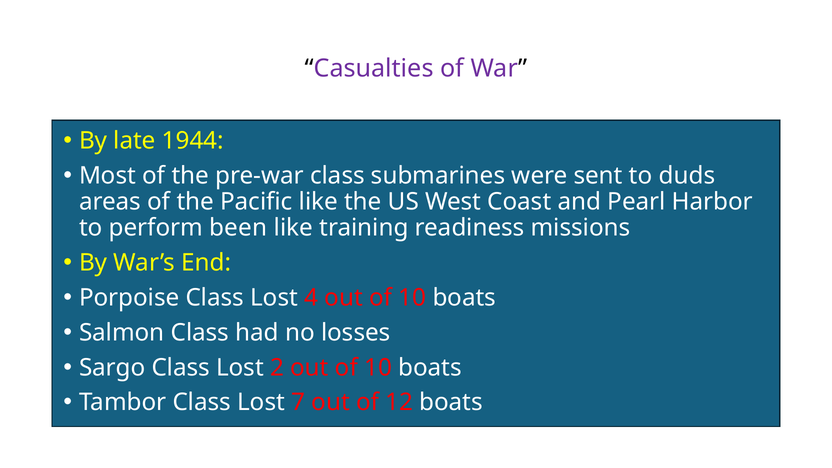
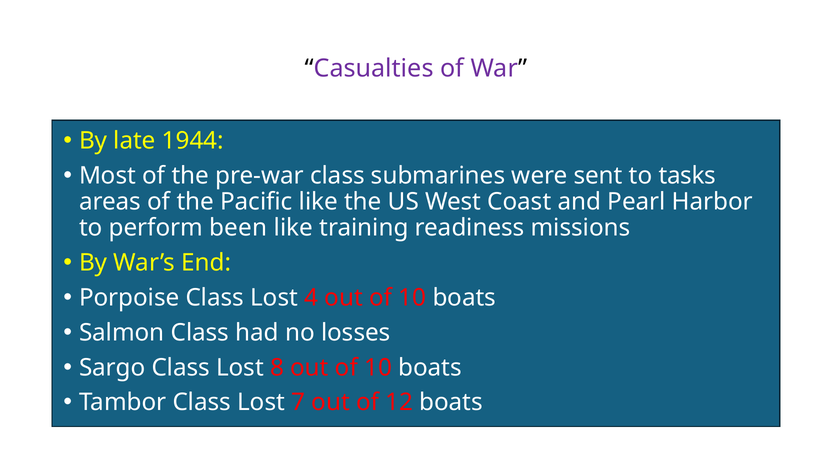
duds: duds -> tasks (687, 176)
2: 2 -> 8 (277, 368)
